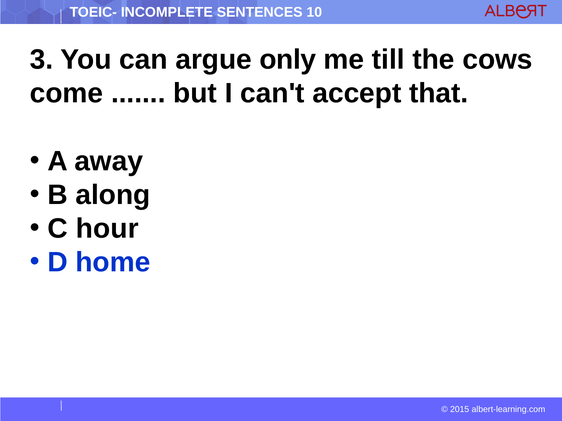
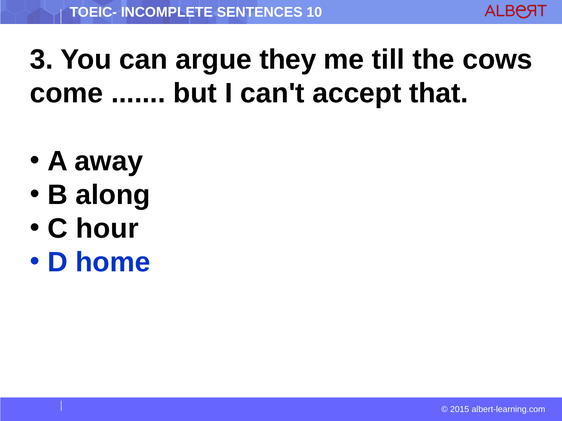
only: only -> they (288, 60)
